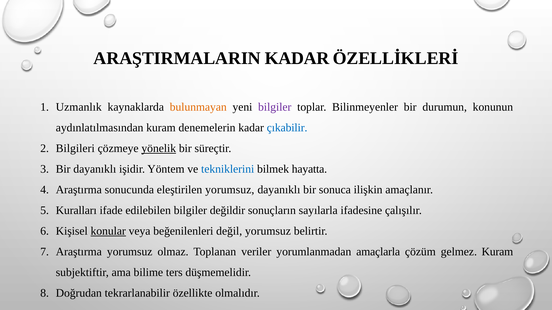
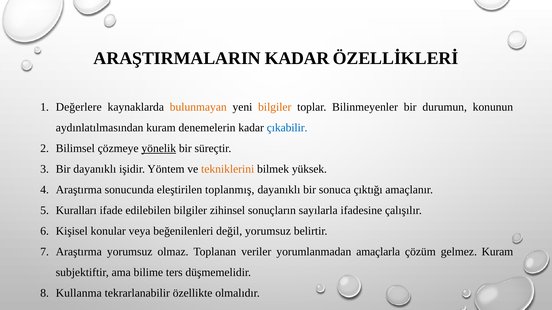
Uzmanlık: Uzmanlık -> Değerlere (79, 107)
bilgiler colour: purple -> orange (275, 107)
Bilgileri: Bilgileri -> Bilimsel (75, 148)
tekniklerini colour: blue -> orange (228, 169)
hayatta: hayatta -> yüksek (309, 169)
eleştirilen yorumsuz: yorumsuz -> toplanmış (230, 190)
ilişkin: ilişkin -> çıktığı (368, 190)
değildir: değildir -> zihinsel (227, 211)
konular underline: present -> none (108, 231)
Doğrudan: Doğrudan -> Kullanma (79, 293)
